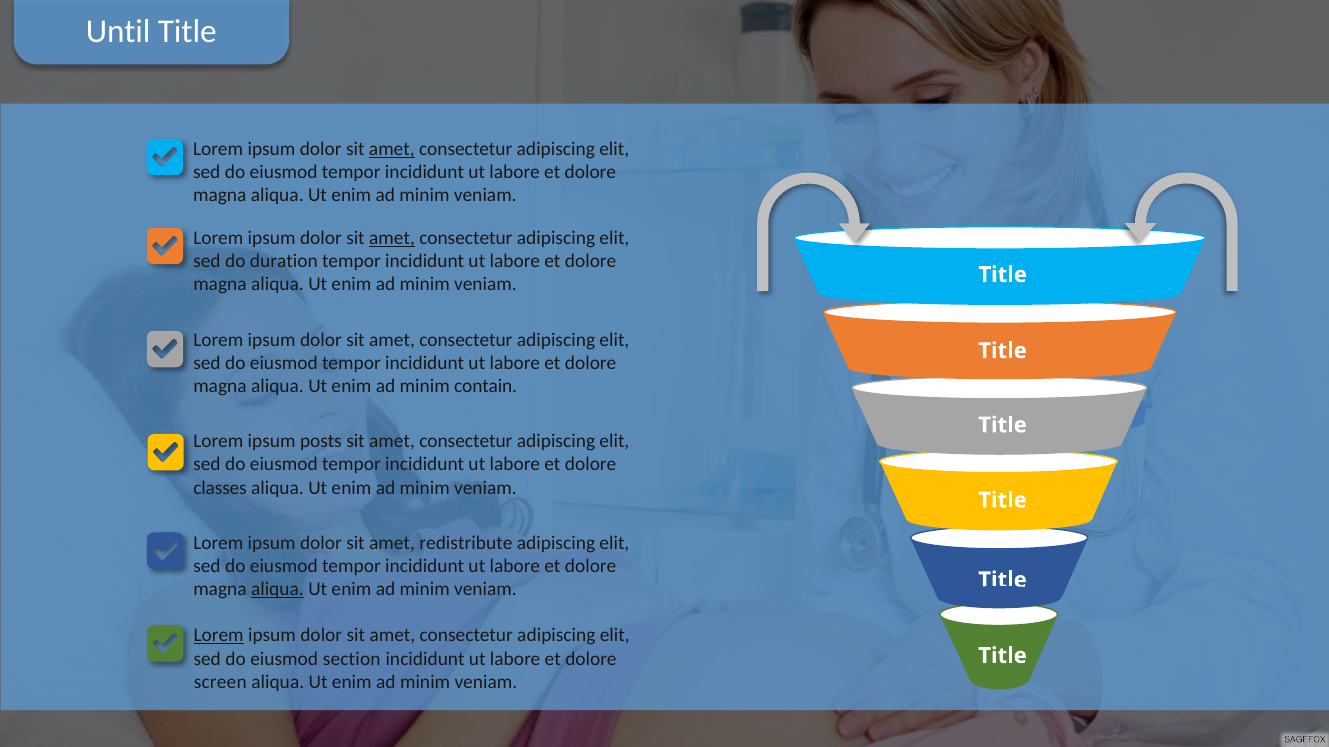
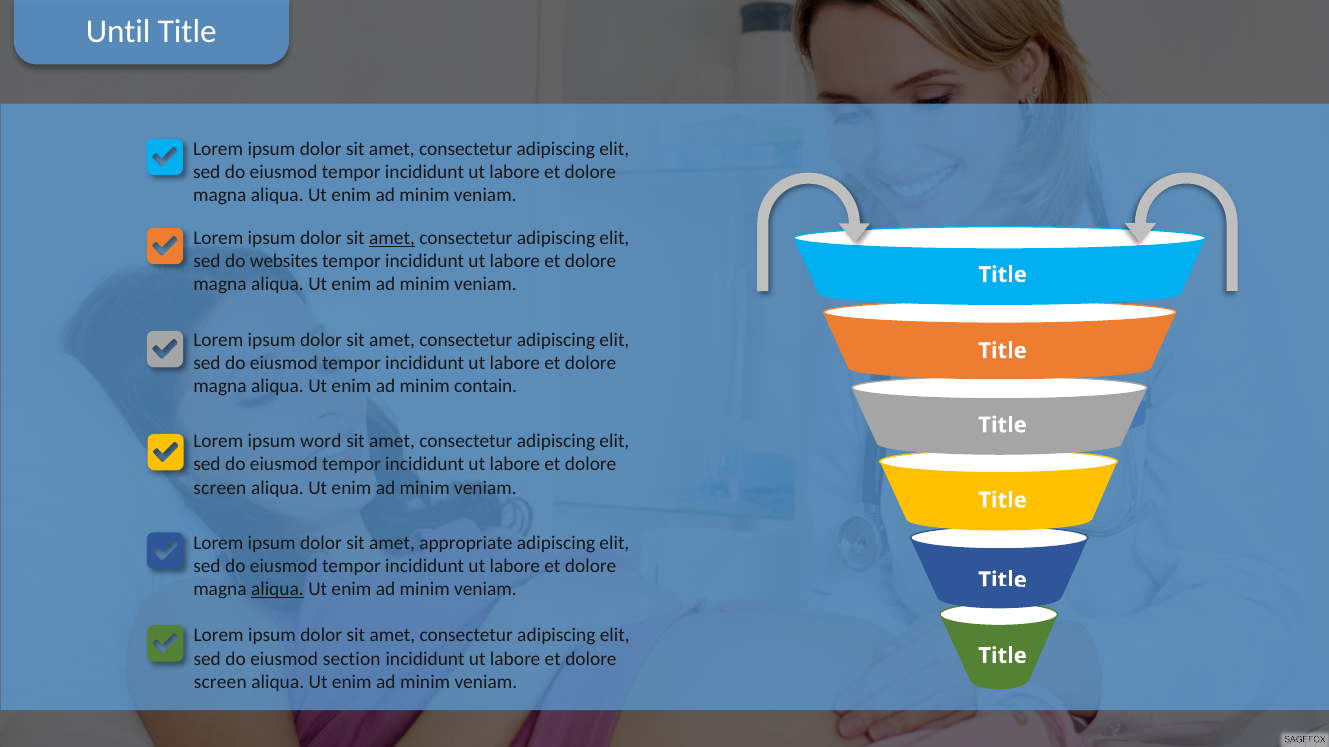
amet underline: present -> none (392, 149)
duration: duration -> websites (284, 261)
posts: posts -> word (321, 442)
classes: classes -> screen (220, 488)
redistribute: redistribute -> appropriate (466, 543)
Lorem underline: present -> none (219, 636)
